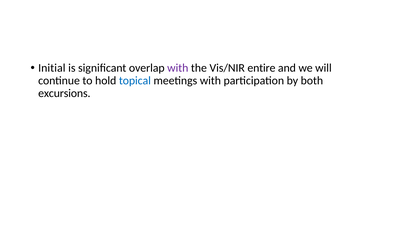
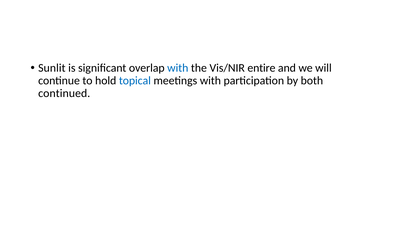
Initial: Initial -> Sunlit (52, 68)
with colour: purple -> blue (178, 68)
excursions: excursions -> continued (64, 93)
